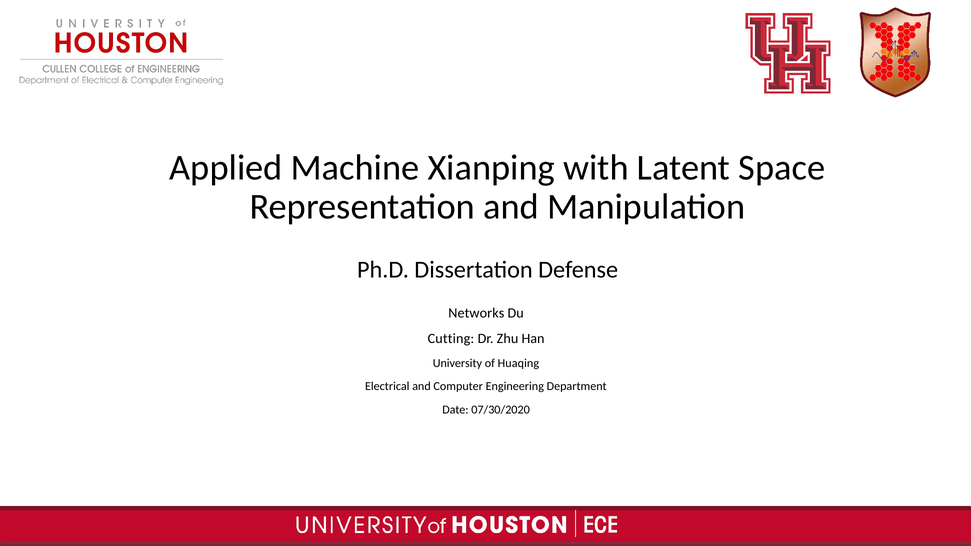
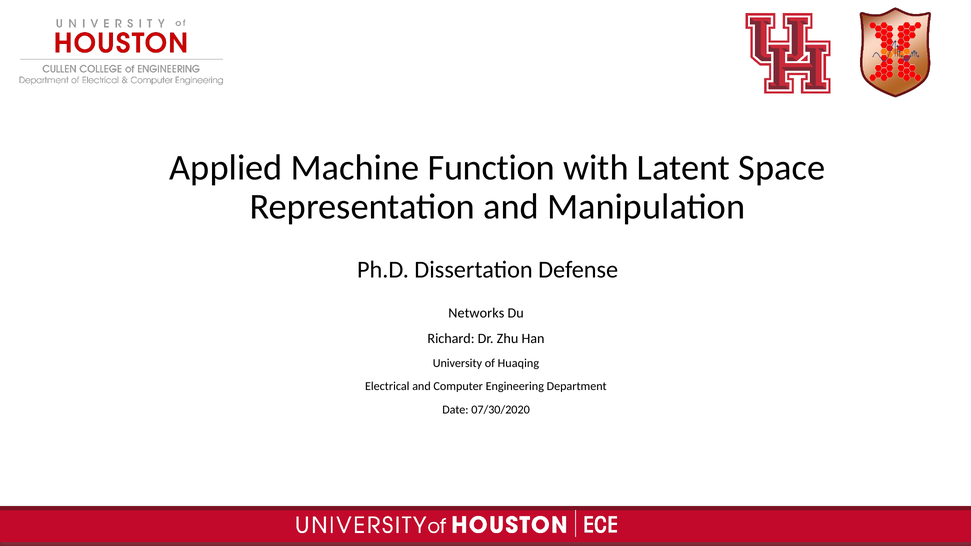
Xianping: Xianping -> Function (491, 168)
Cutting: Cutting -> Richard (451, 339)
